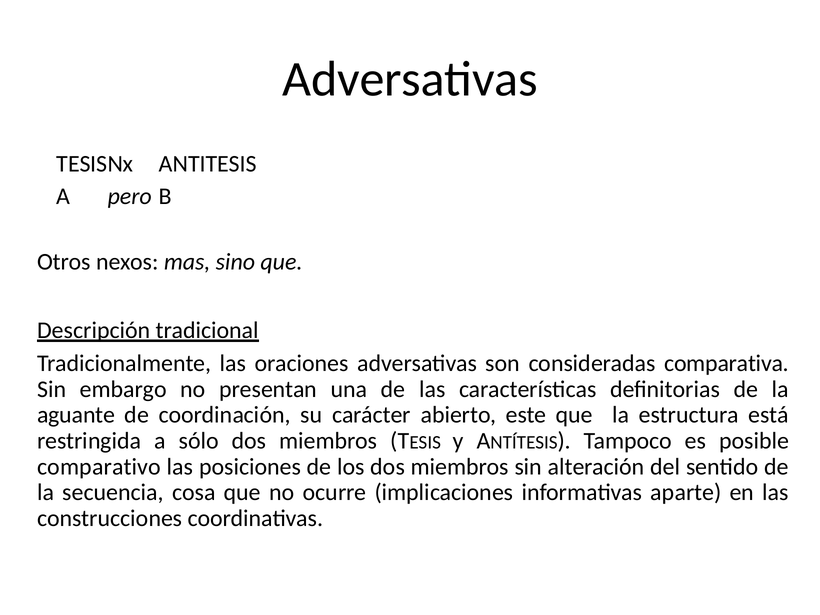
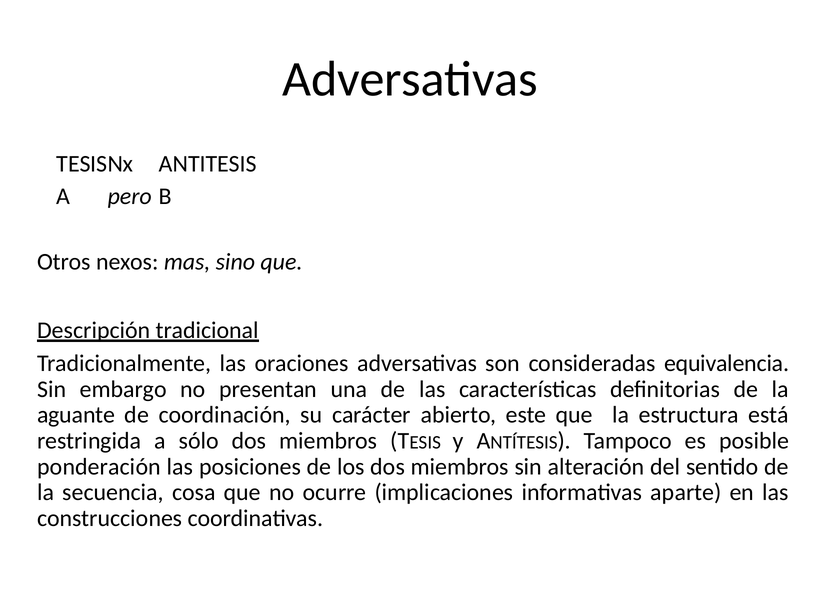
comparativa: comparativa -> equivalencia (727, 363)
comparativo: comparativo -> ponderación (99, 467)
